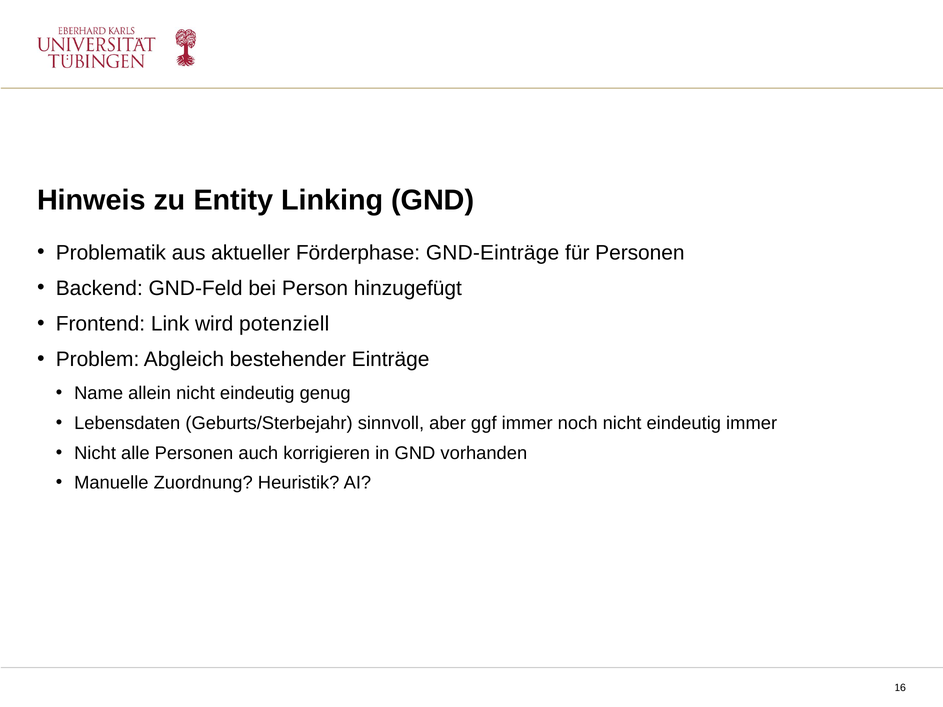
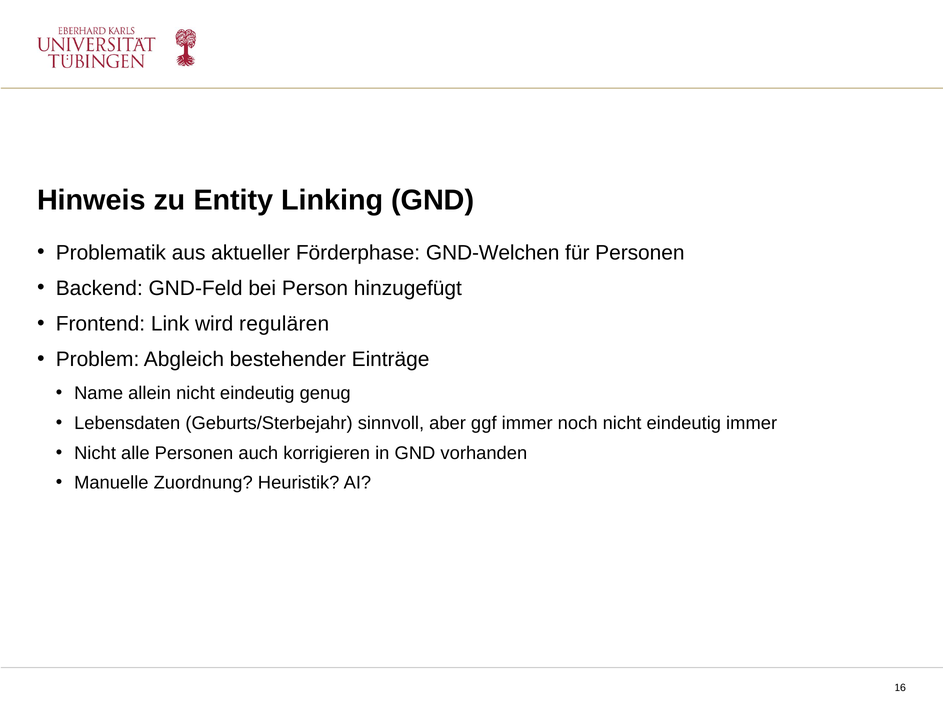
GND-Einträge: GND-Einträge -> GND-Welchen (493, 253)
potenziell: potenziell -> regulären (284, 324)
